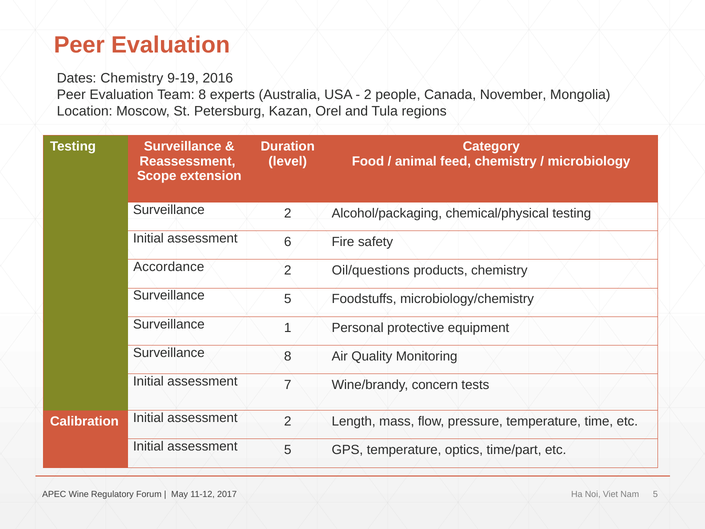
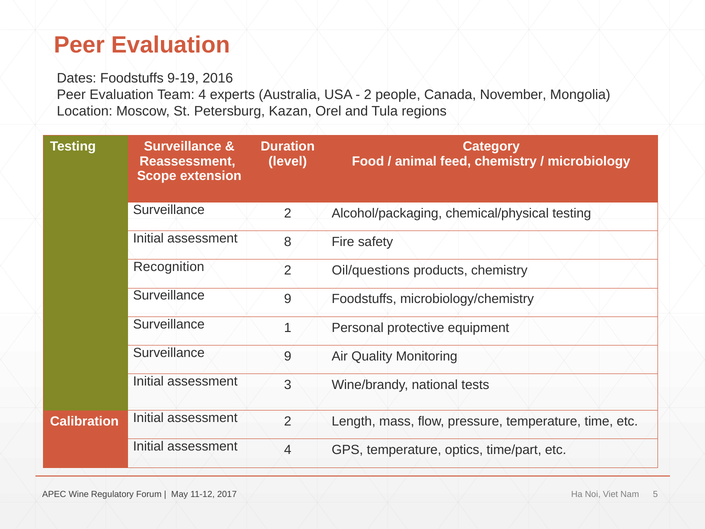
Dates Chemistry: Chemistry -> Foodstuffs (132, 78)
Team 8: 8 -> 4 (202, 95)
6: 6 -> 8 (288, 242)
Accordance: Accordance -> Recognition (169, 267)
5: 5 -> 9 (288, 299)
8: 8 -> 9 (288, 356)
7: 7 -> 3 (288, 385)
concern: concern -> national (435, 385)
assessment 5: 5 -> 4 (288, 450)
